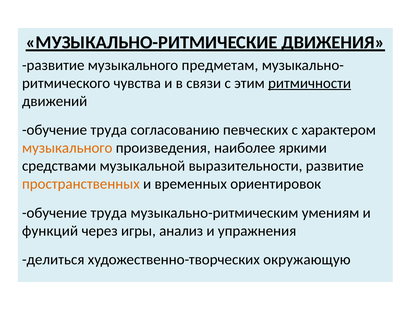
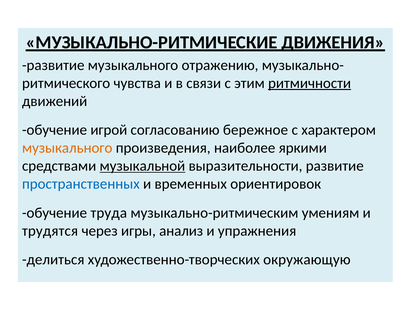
предметам: предметам -> отражению (220, 65)
труда: труда -> игрой (109, 130)
певческих: певческих -> бережное (256, 130)
музыкальной underline: none -> present (142, 166)
пространственных colour: orange -> blue (81, 184)
функций: функций -> трудятся (50, 231)
